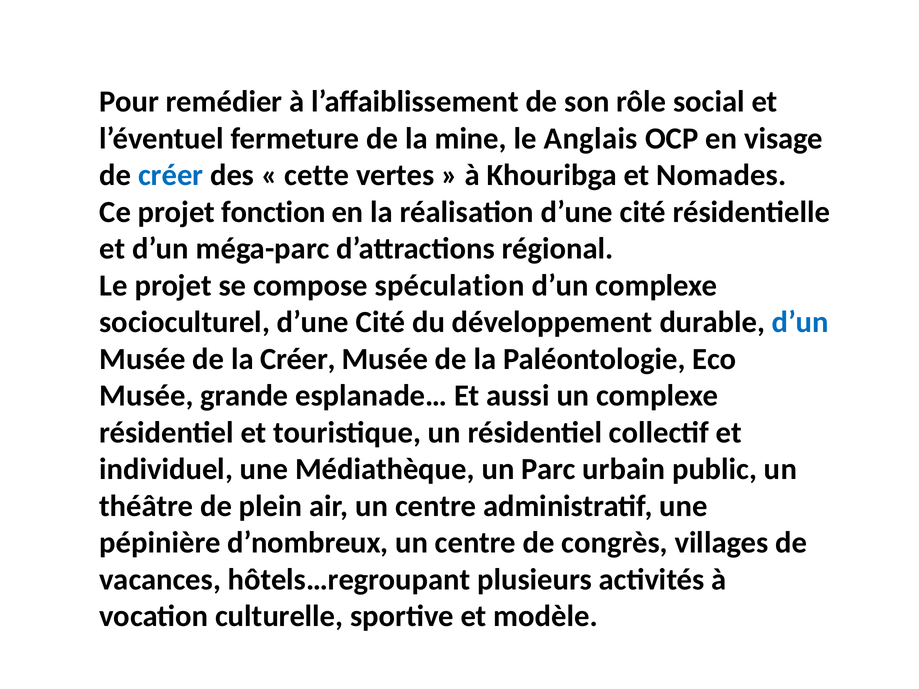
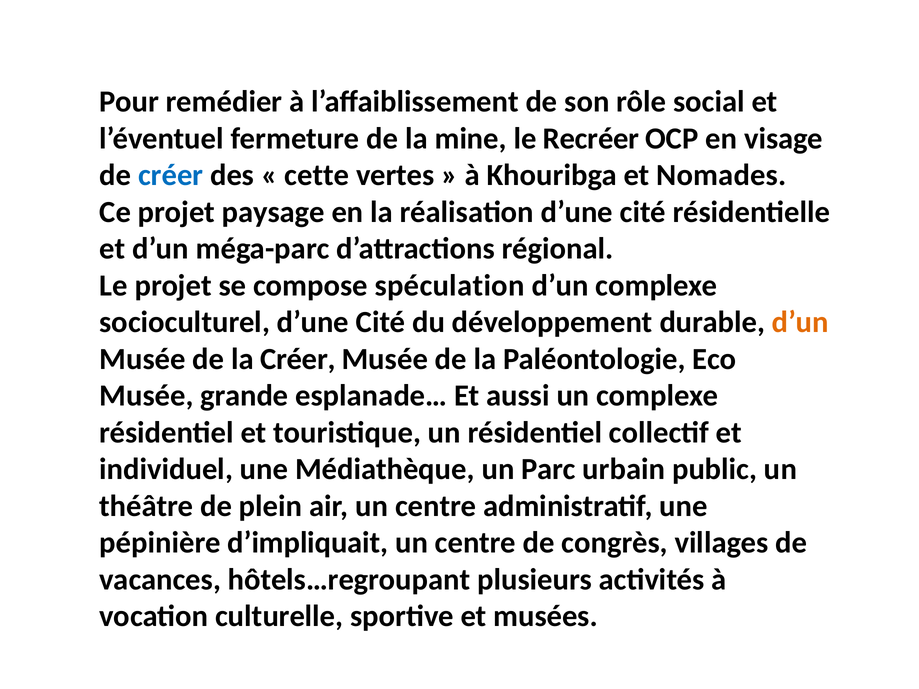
Anglais: Anglais -> Recréer (591, 139)
fonction: fonction -> paysage (273, 212)
d’un colour: blue -> orange (800, 322)
d’nombreux: d’nombreux -> d’impliquait (308, 543)
modèle: modèle -> musées (546, 617)
